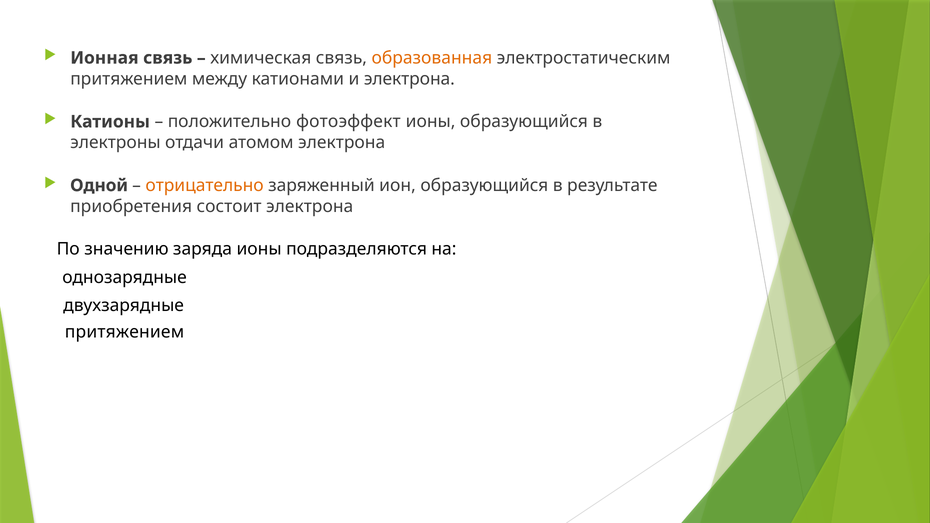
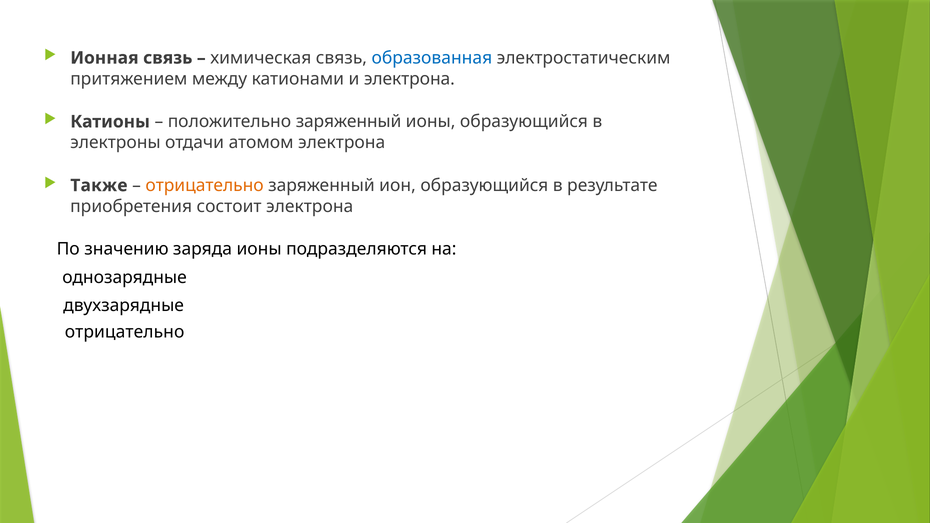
образованная colour: orange -> blue (432, 58)
положительно фотоэффект: фотоэффект -> заряженный (349, 122)
Одной: Одной -> Также (99, 186)
притяжением: притяжением -> отрицательно (125, 332)
